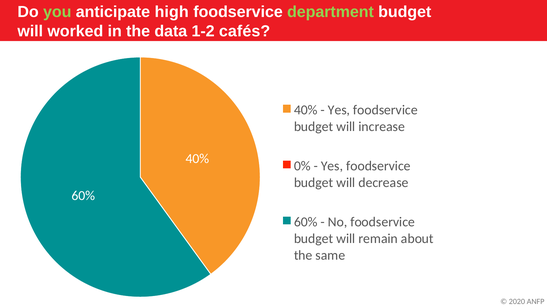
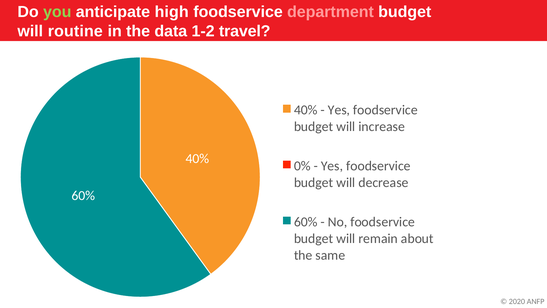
department colour: light green -> pink (330, 12)
worked: worked -> routine (75, 31)
cafés: cafés -> travel (245, 31)
